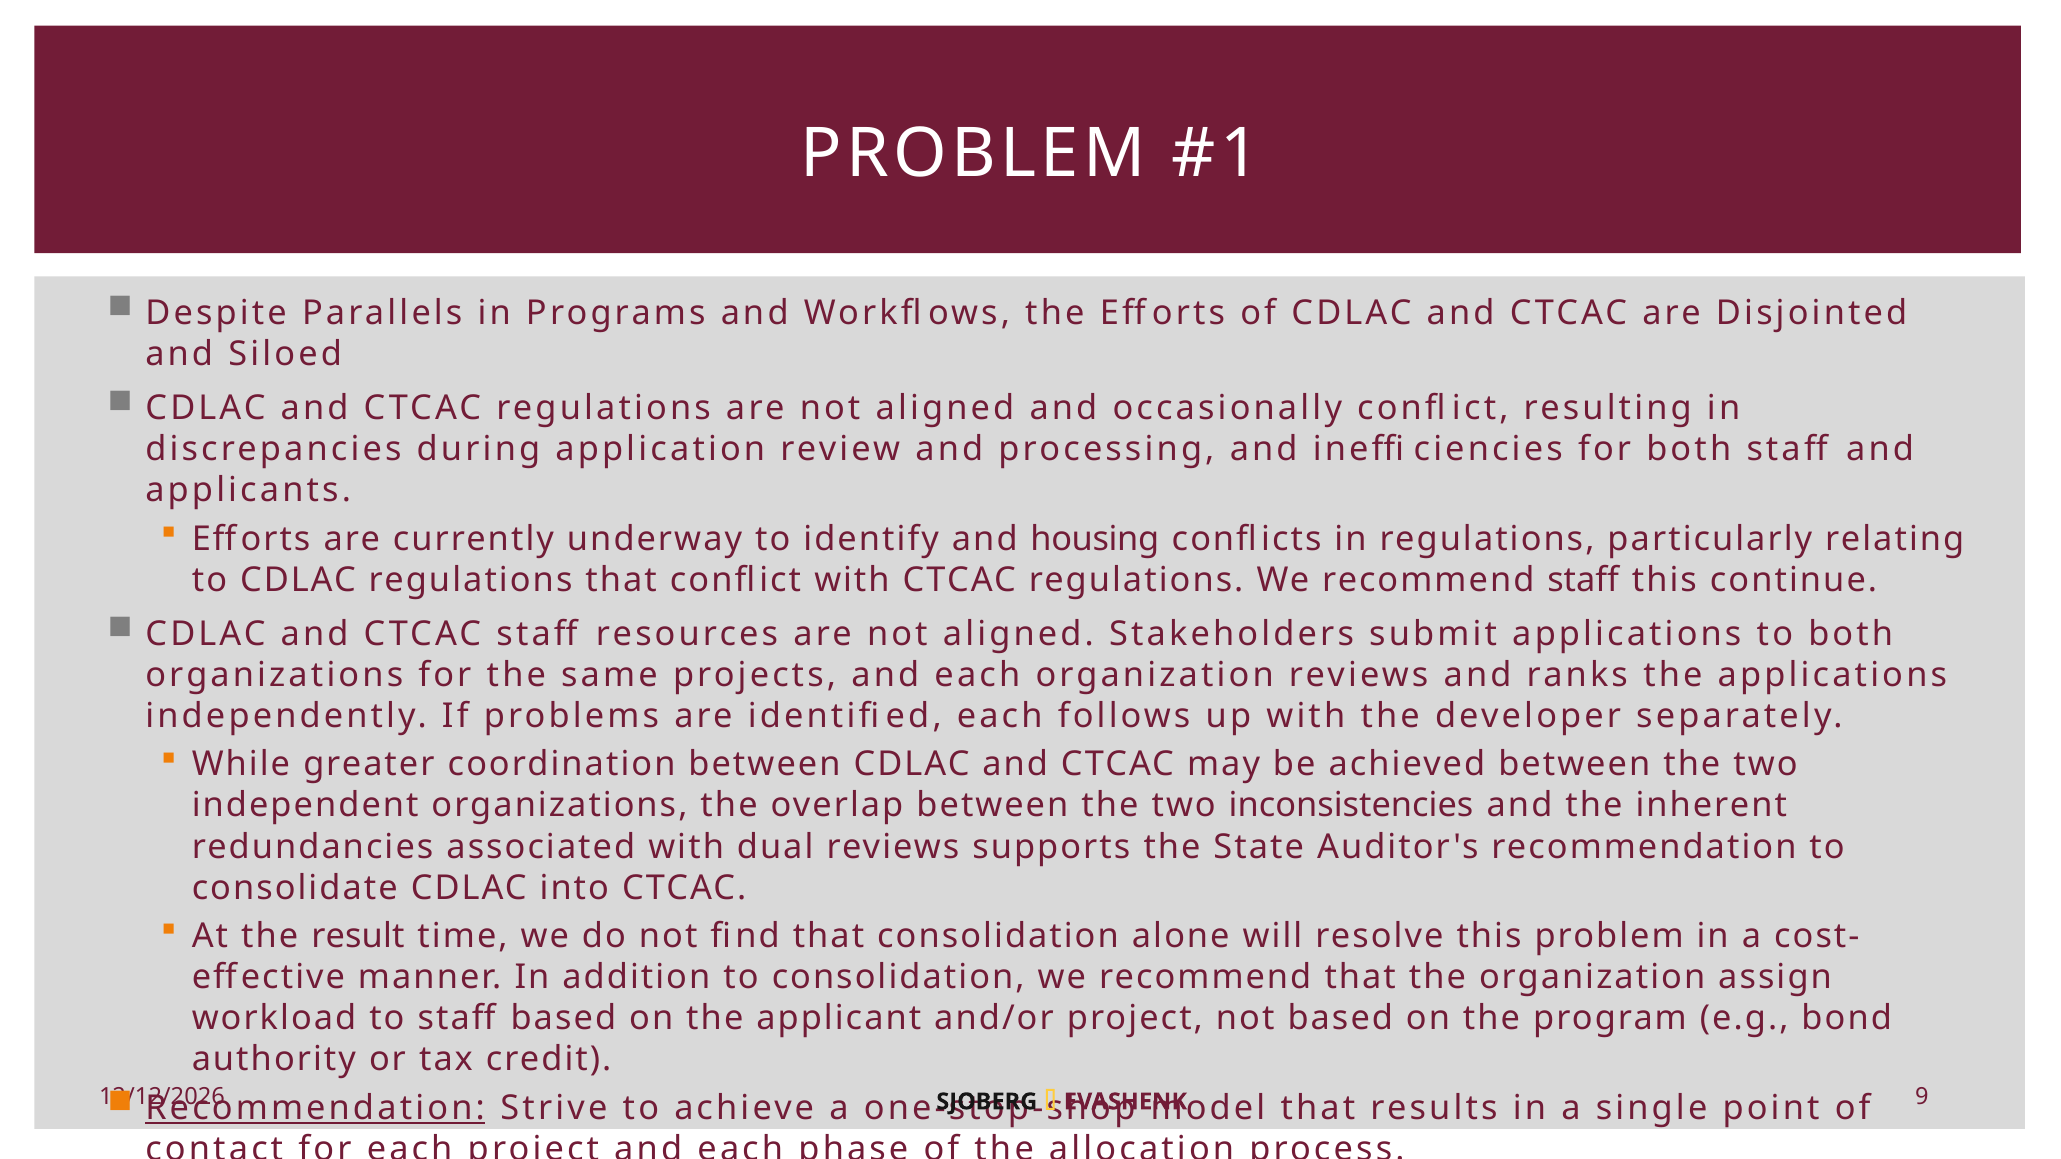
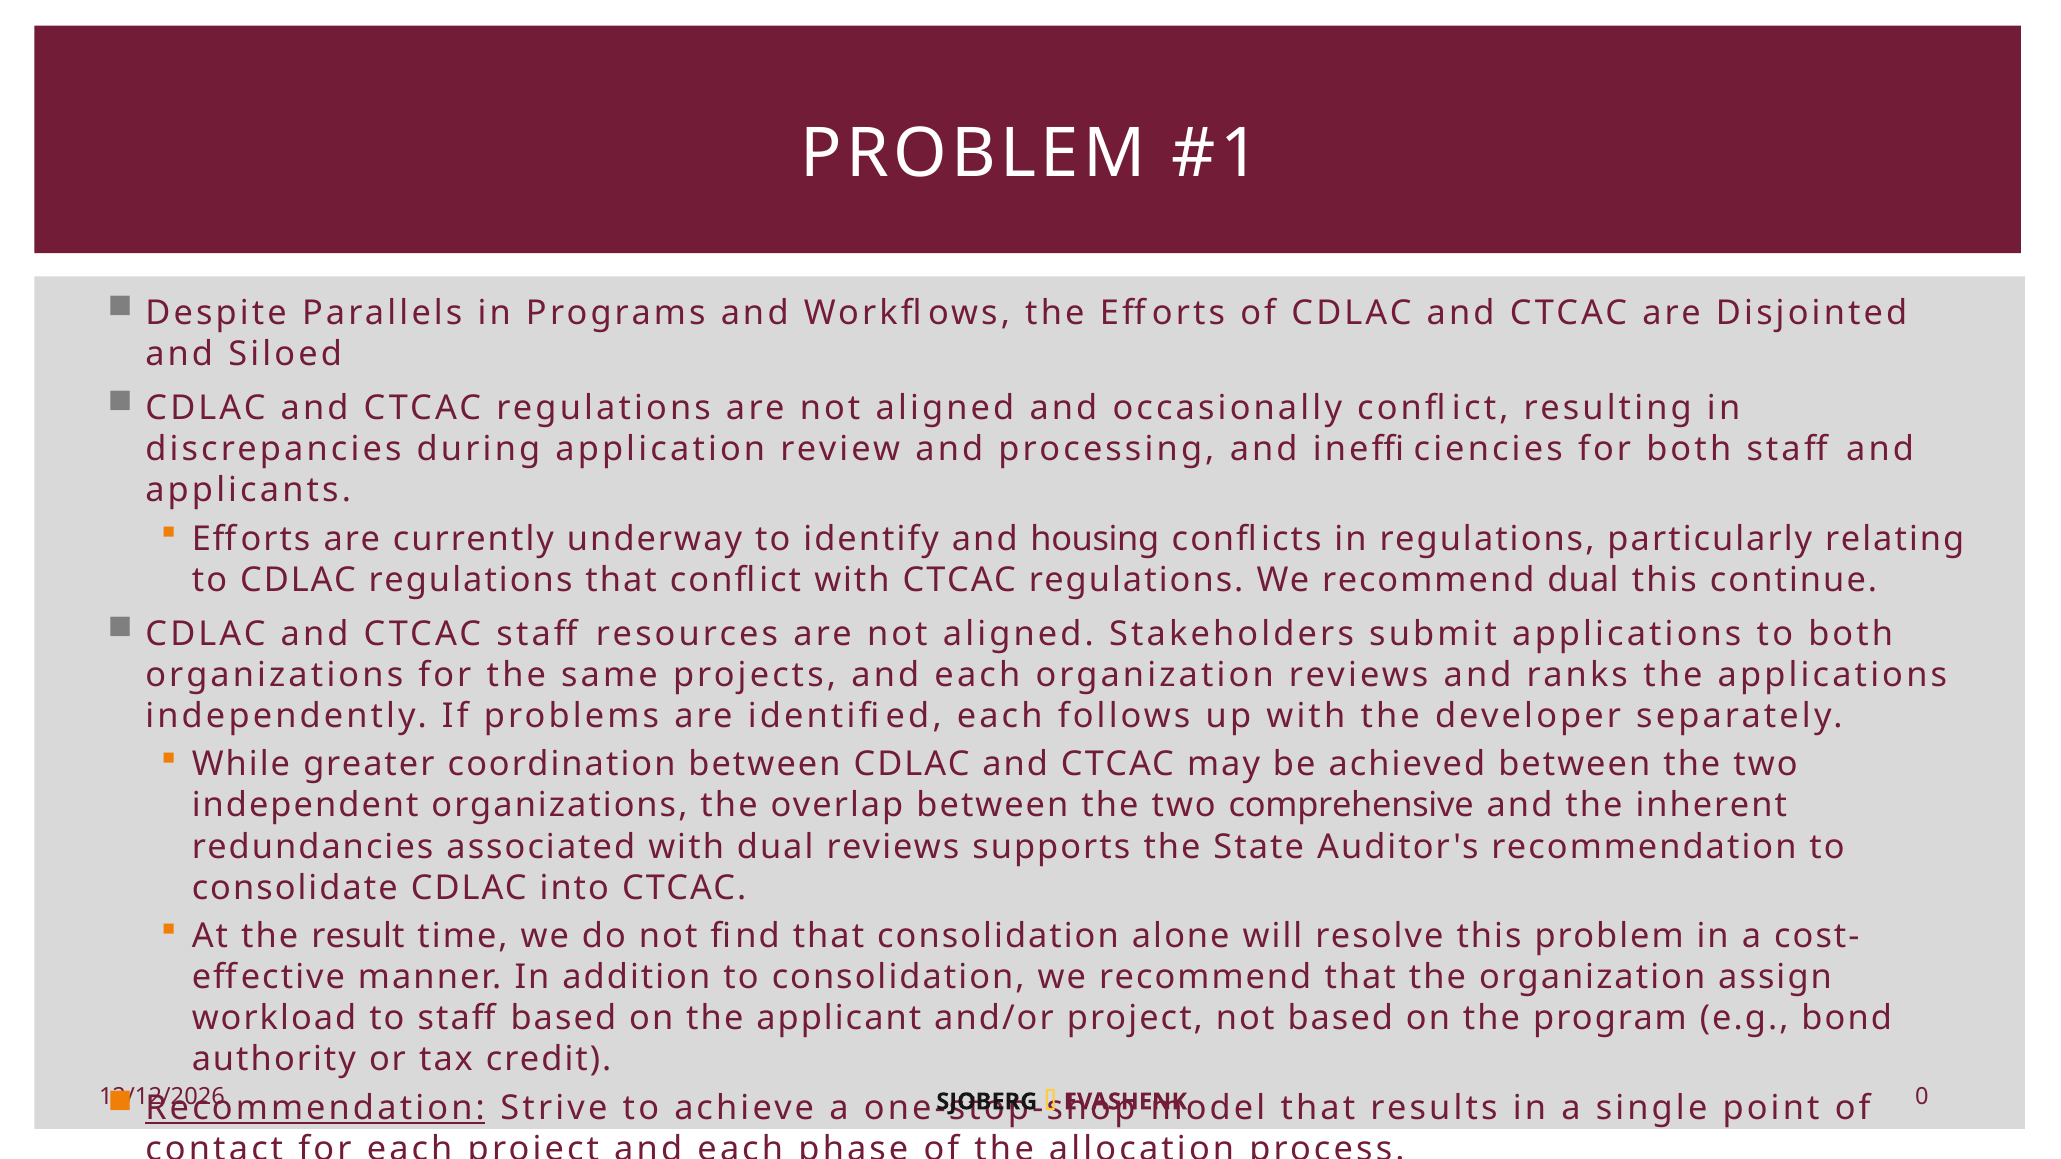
recommend staff: staff -> dual (1583, 580)
inconsistencies: inconsistencies -> comprehensive (1351, 806)
9: 9 -> 0 (1922, 1097)
